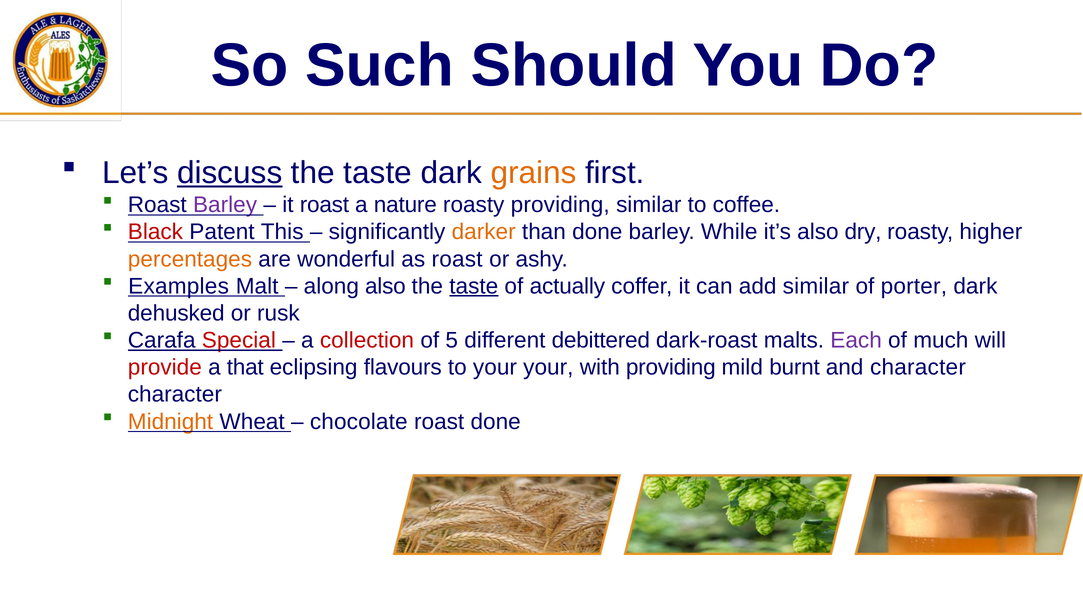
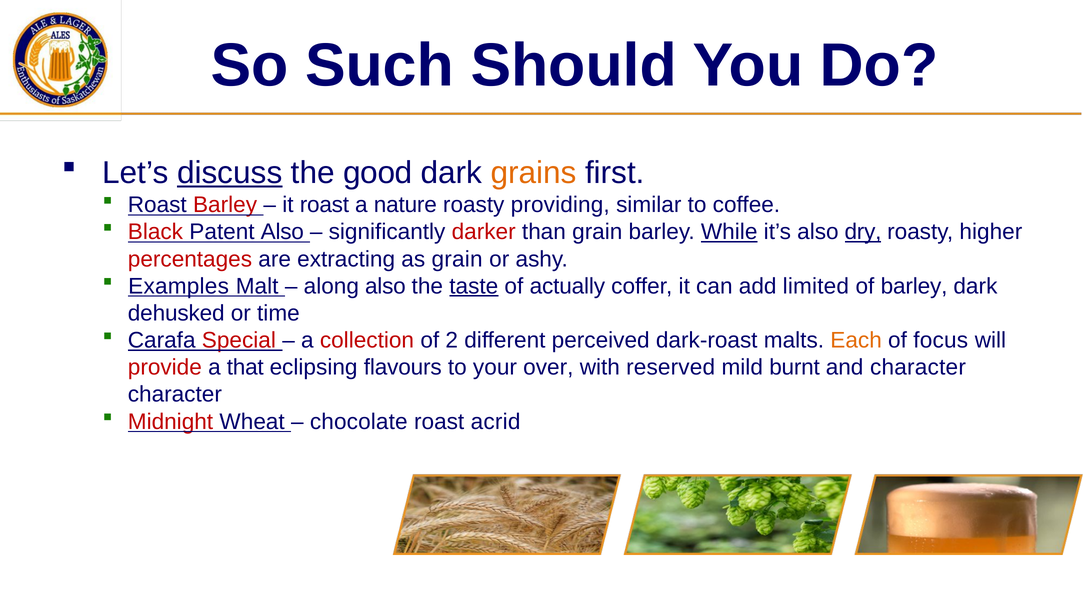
taste: taste -> good (378, 173)
Barley colour: purple -> red (225, 205)
Patent This: This -> Also (282, 232)
darker colour: orange -> red (484, 232)
than done: done -> grain (597, 232)
While underline: none -> present (729, 232)
dry underline: none -> present (863, 232)
percentages colour: orange -> red (190, 259)
wonderful: wonderful -> extracting (346, 259)
as roast: roast -> grain (457, 259)
add similar: similar -> limited (816, 286)
of porter: porter -> barley (914, 286)
rusk: rusk -> time (278, 313)
5: 5 -> 2 (452, 340)
debittered: debittered -> perceived (601, 340)
Each colour: purple -> orange (856, 340)
much: much -> focus (941, 340)
your your: your -> over (548, 368)
with providing: providing -> reserved (671, 368)
Midnight colour: orange -> red (170, 422)
roast done: done -> acrid (496, 422)
